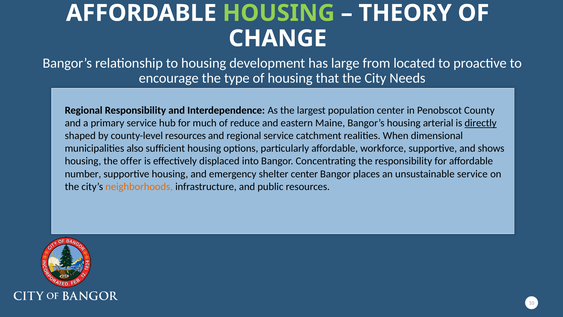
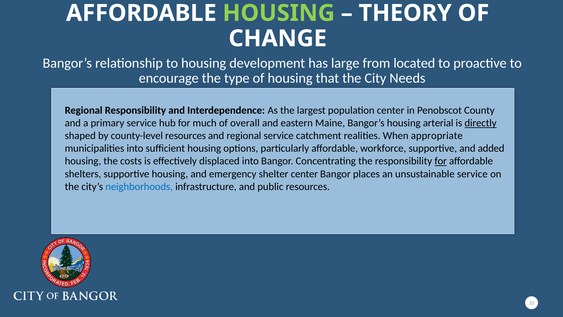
reduce: reduce -> overall (245, 123)
dimensional: dimensional -> appropriate (437, 136)
municipalities also: also -> into (135, 148)
shows: shows -> added (491, 148)
offer: offer -> costs (131, 161)
for underline: none -> present (441, 161)
number: number -> shelters (83, 174)
neighborhoods colour: orange -> blue (139, 186)
